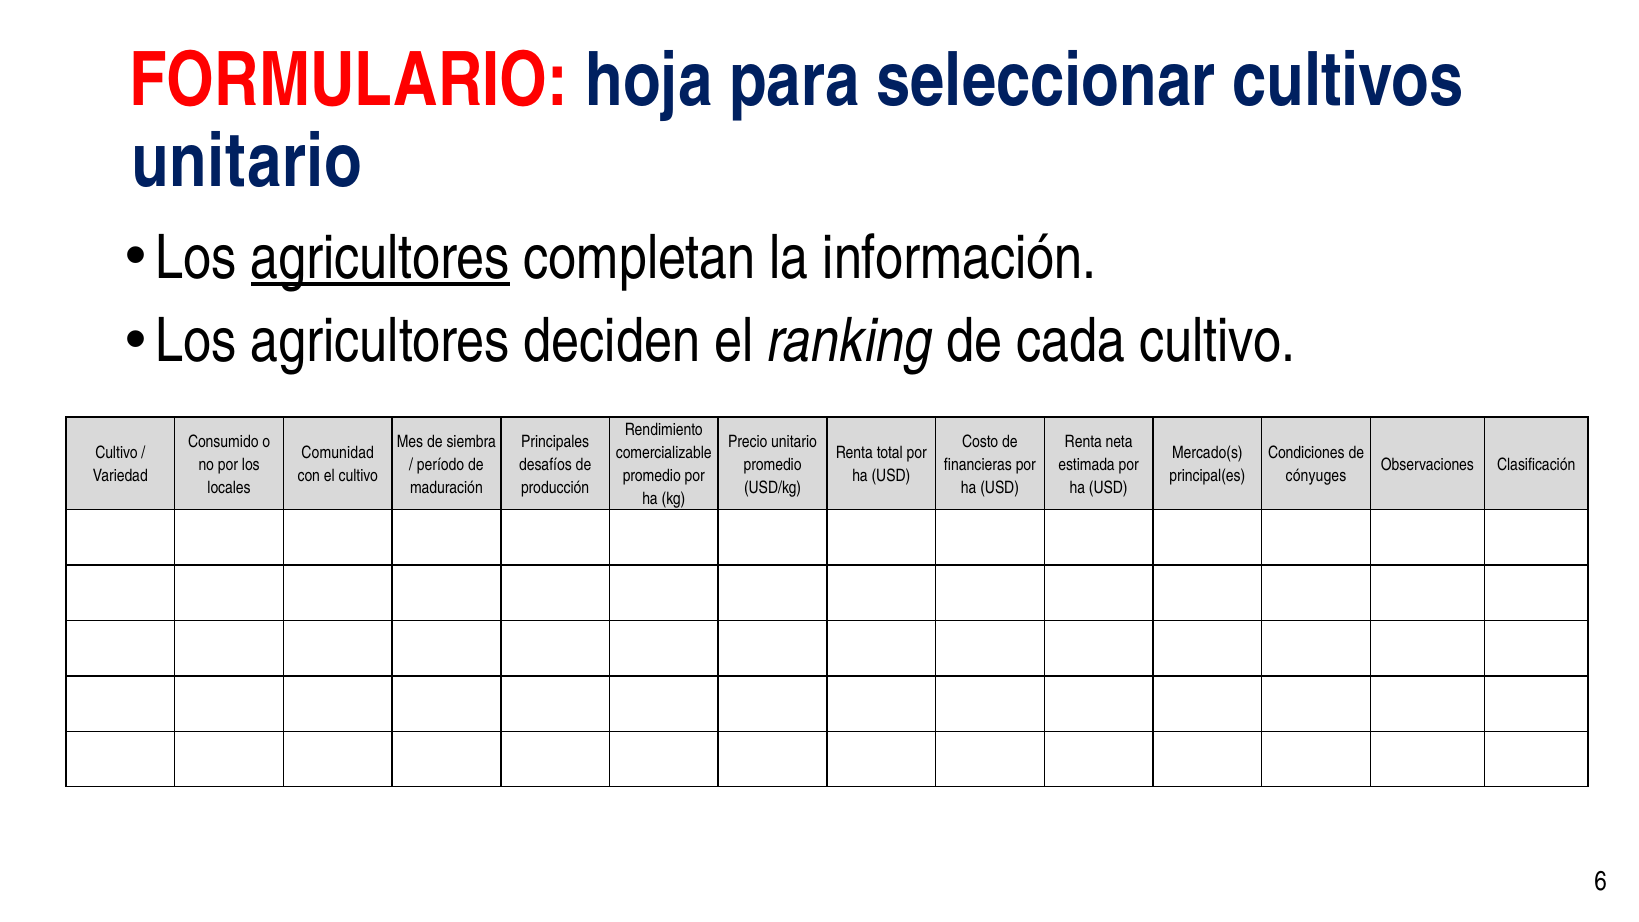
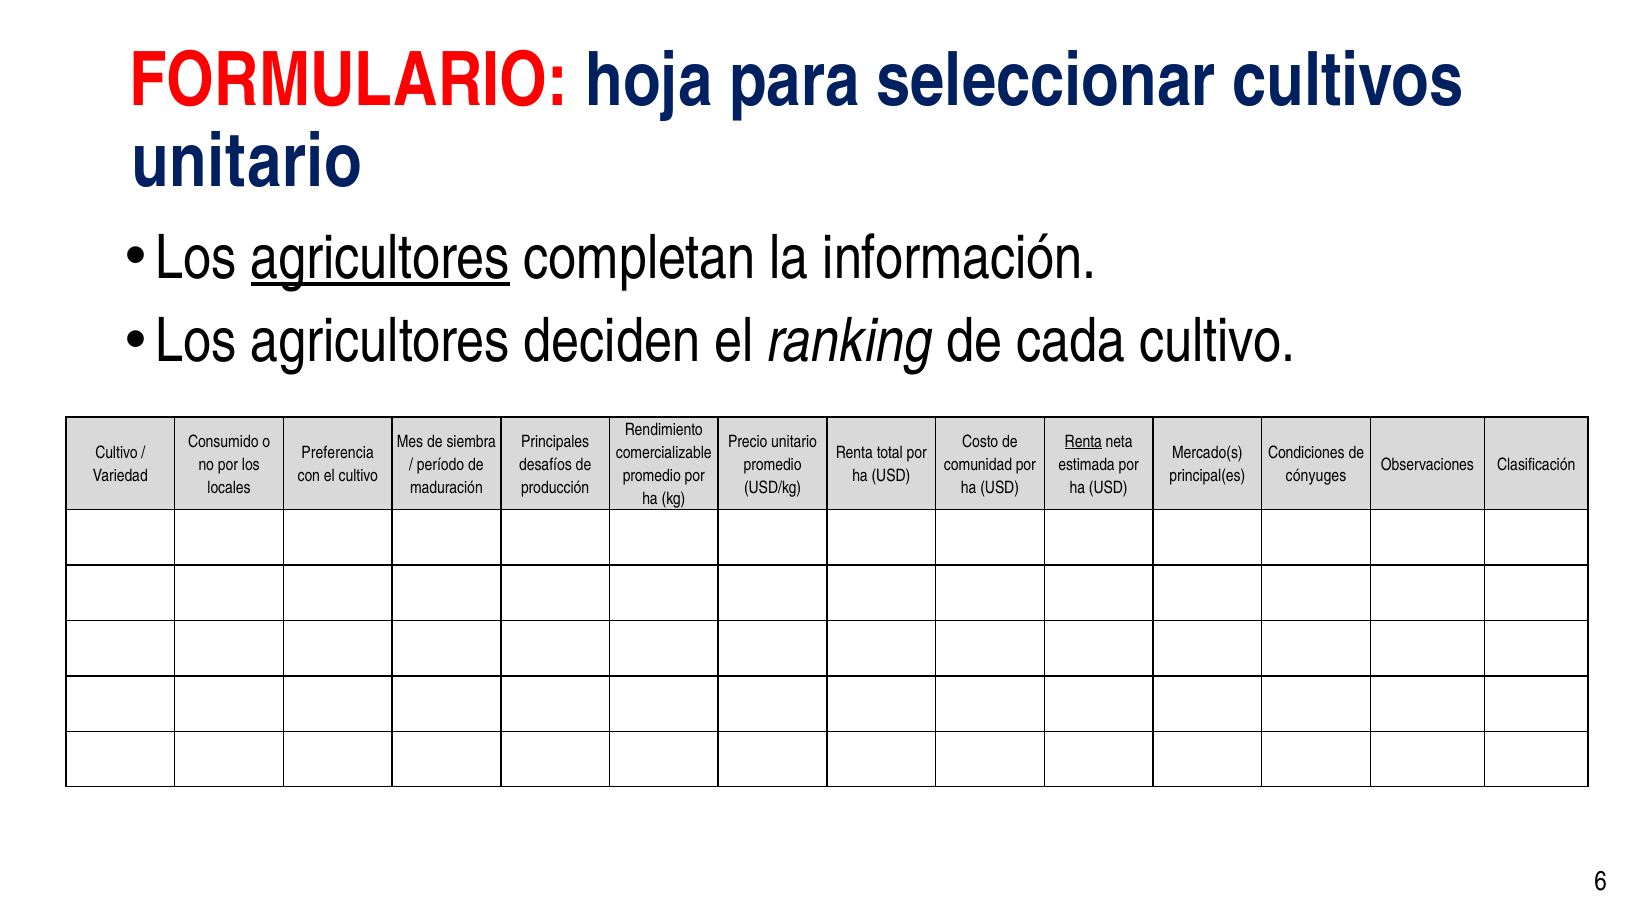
Renta underline: none -> present (1083, 441)
Comunidad: Comunidad -> Preferencia (338, 453)
financieras: financieras -> comunidad (978, 465)
